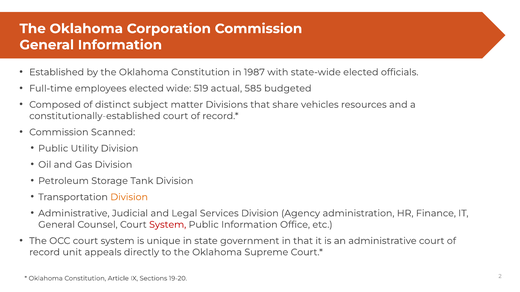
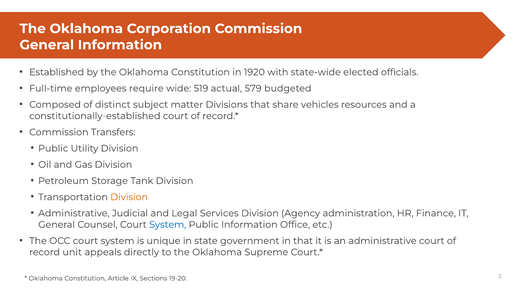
1987: 1987 -> 1920 (254, 72)
employees elected: elected -> require (146, 89)
585: 585 -> 579 (253, 89)
Scanned: Scanned -> Transfers (113, 132)
System colour: red -> blue (168, 225)
